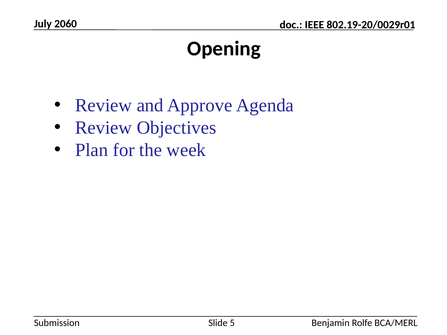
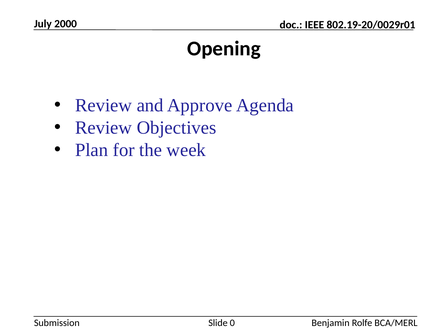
2060: 2060 -> 2000 (66, 24)
5: 5 -> 0 (232, 323)
